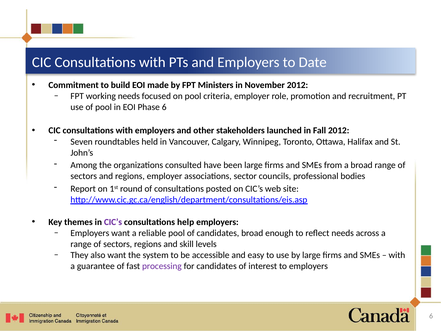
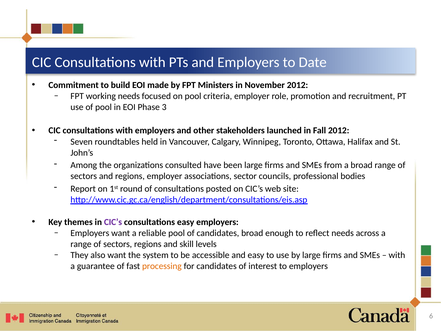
Phase 6: 6 -> 3 (164, 107)
consultations help: help -> easy (186, 222)
processing colour: purple -> orange (162, 266)
